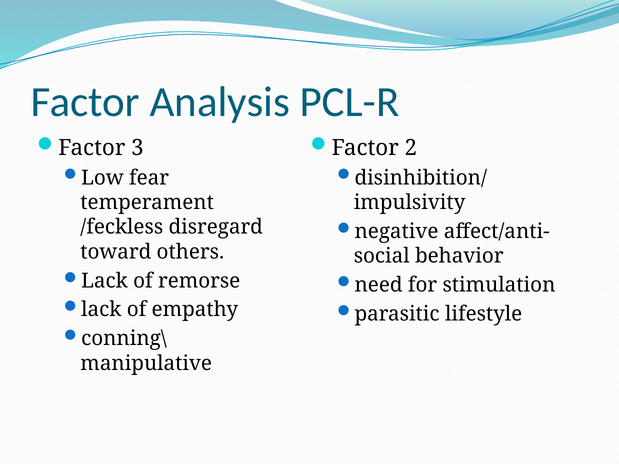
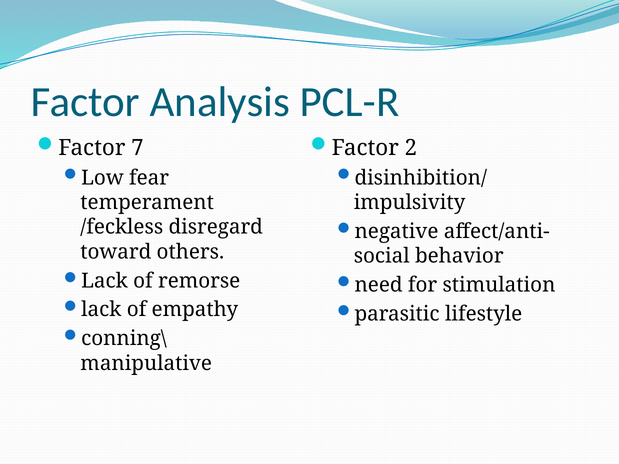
3: 3 -> 7 (137, 148)
